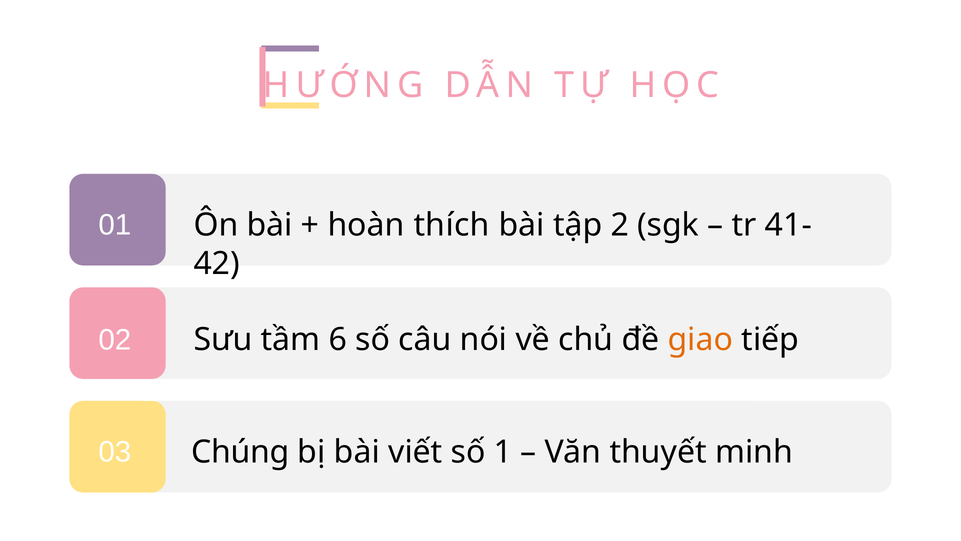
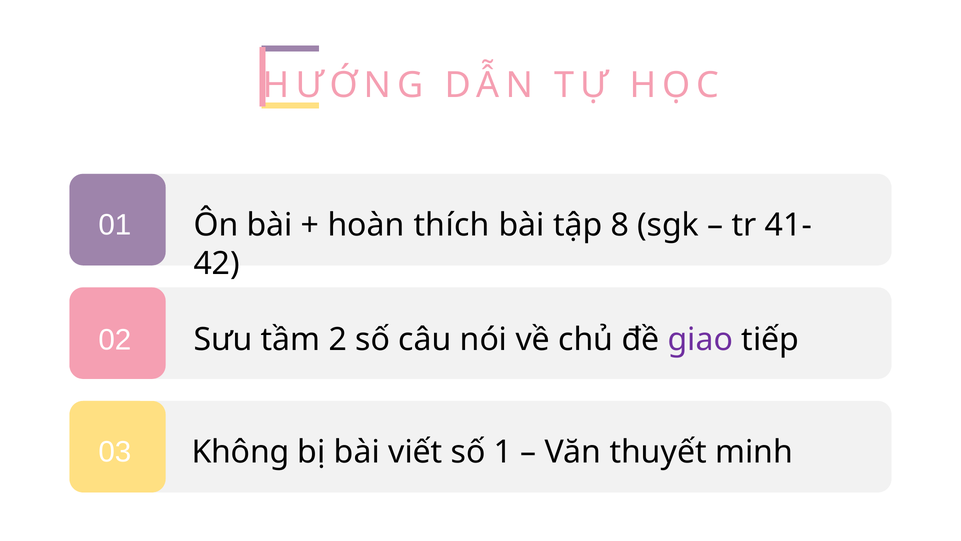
2: 2 -> 8 (620, 225)
6: 6 -> 2 (338, 339)
giao colour: orange -> purple (700, 339)
Chúng: Chúng -> Không (240, 452)
